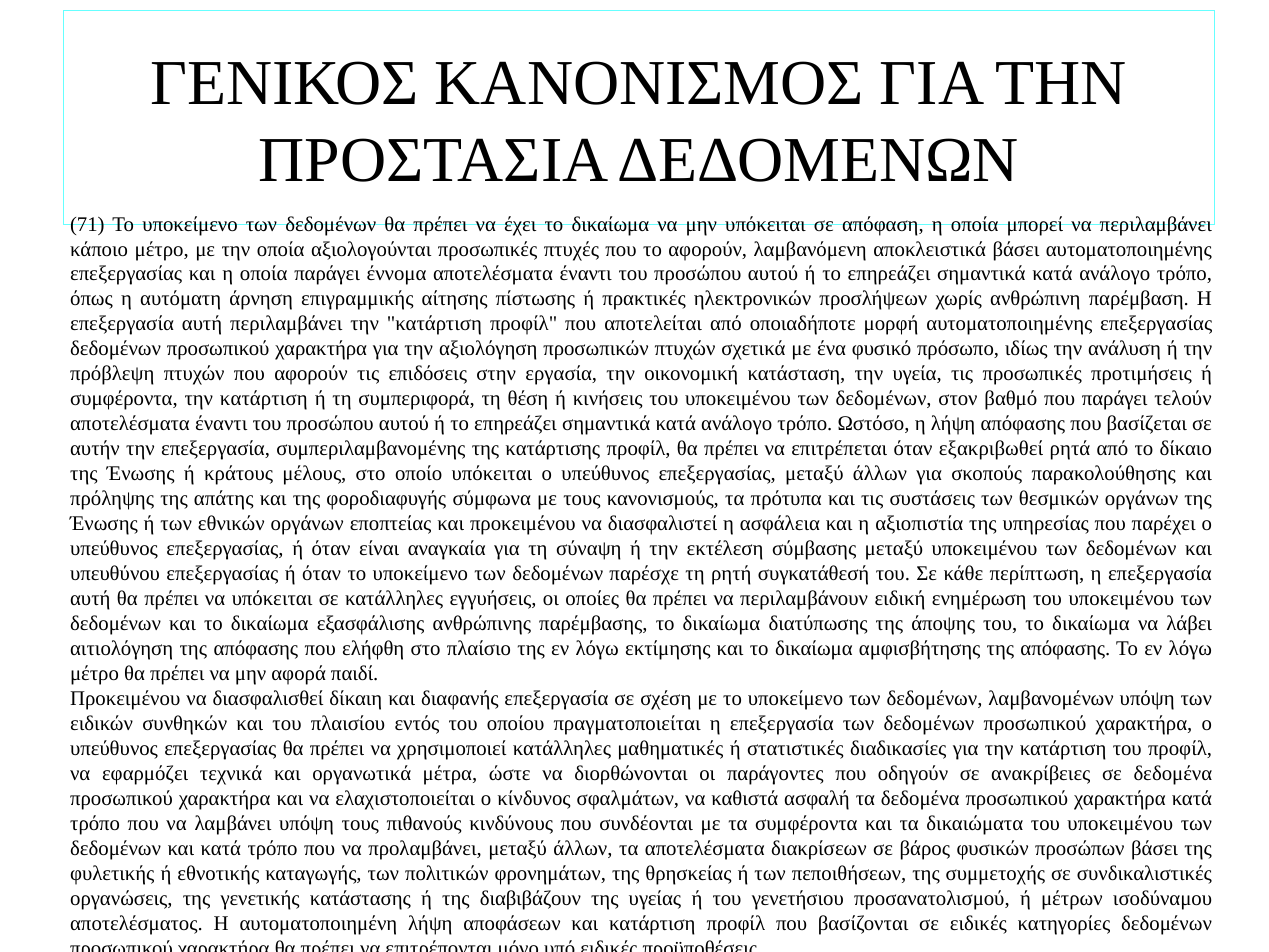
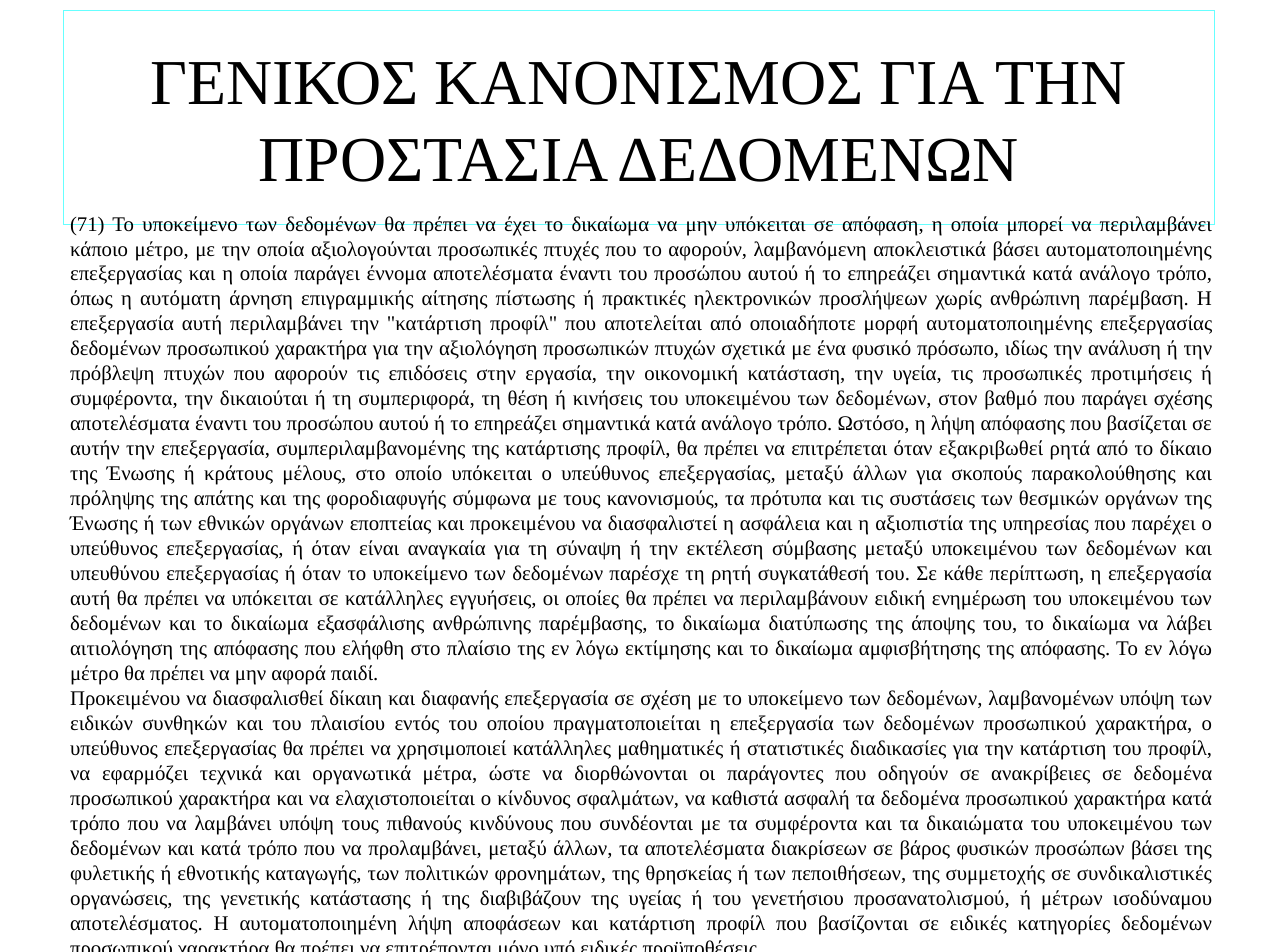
συμφέροντα την κατάρτιση: κατάρτιση -> δικαιούται (264, 399)
τελούν: τελούν -> σχέσης (1183, 399)
